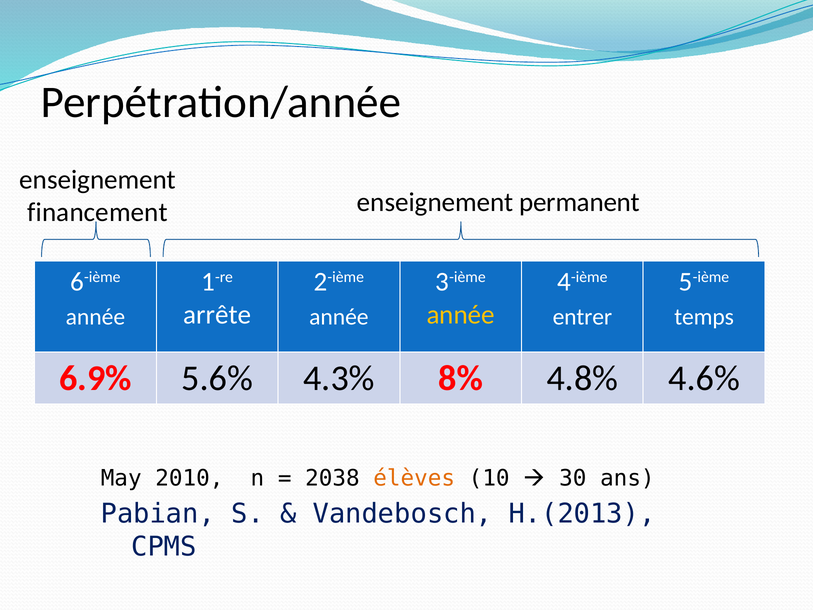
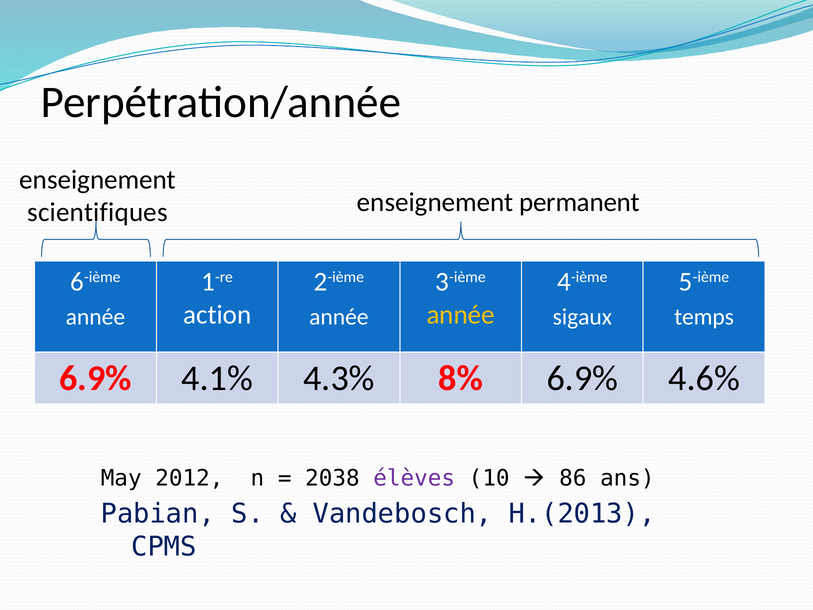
financement: financement -> scientifiques (98, 212)
arrête: arrête -> action (217, 315)
entrer: entrer -> sigaux (582, 317)
5.6%: 5.6% -> 4.1% (217, 378)
8% 4.8%: 4.8% -> 6.9% (582, 378)
2010: 2010 -> 2012 (189, 478)
élèves colour: orange -> purple (414, 478)
30: 30 -> 86 (573, 478)
